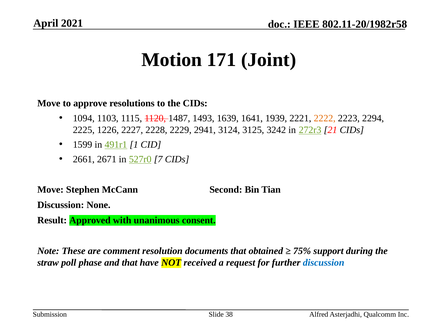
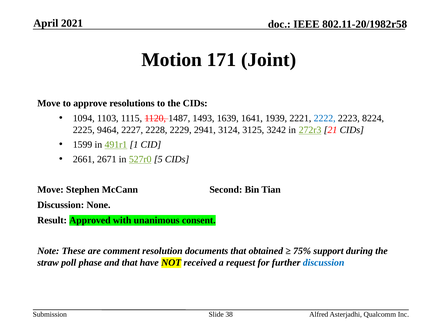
2222 colour: orange -> blue (325, 118)
2294: 2294 -> 8224 (373, 118)
1226: 1226 -> 9464 (108, 130)
7: 7 -> 5 (158, 159)
